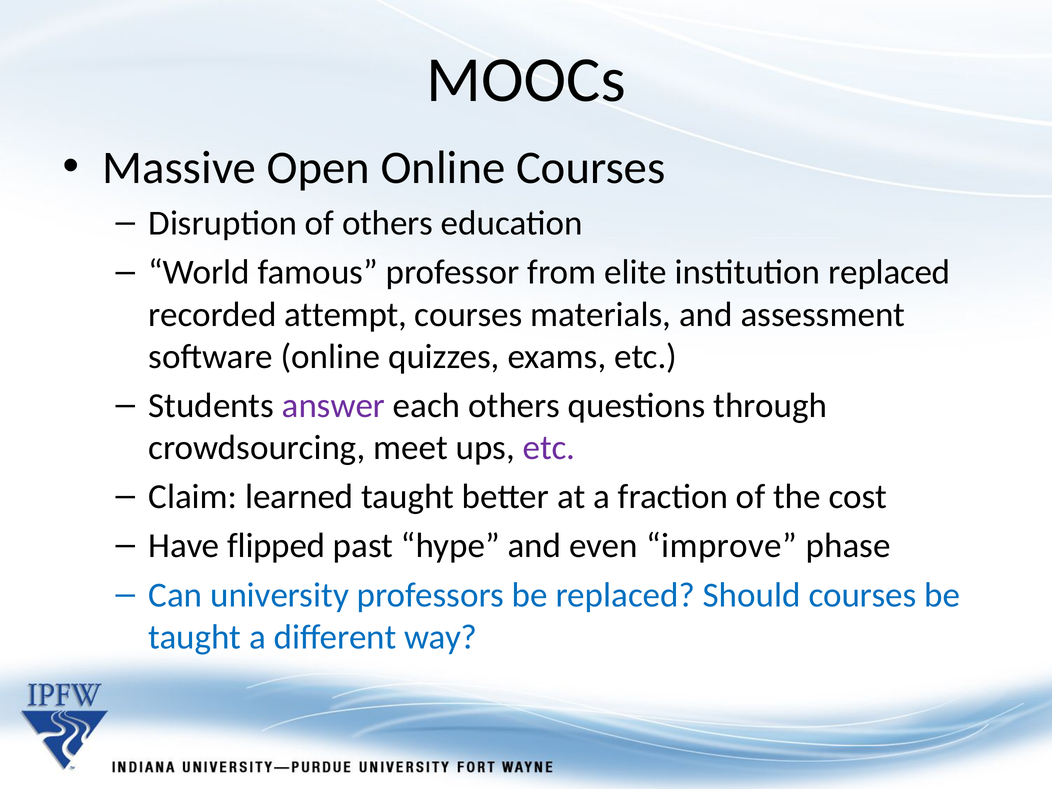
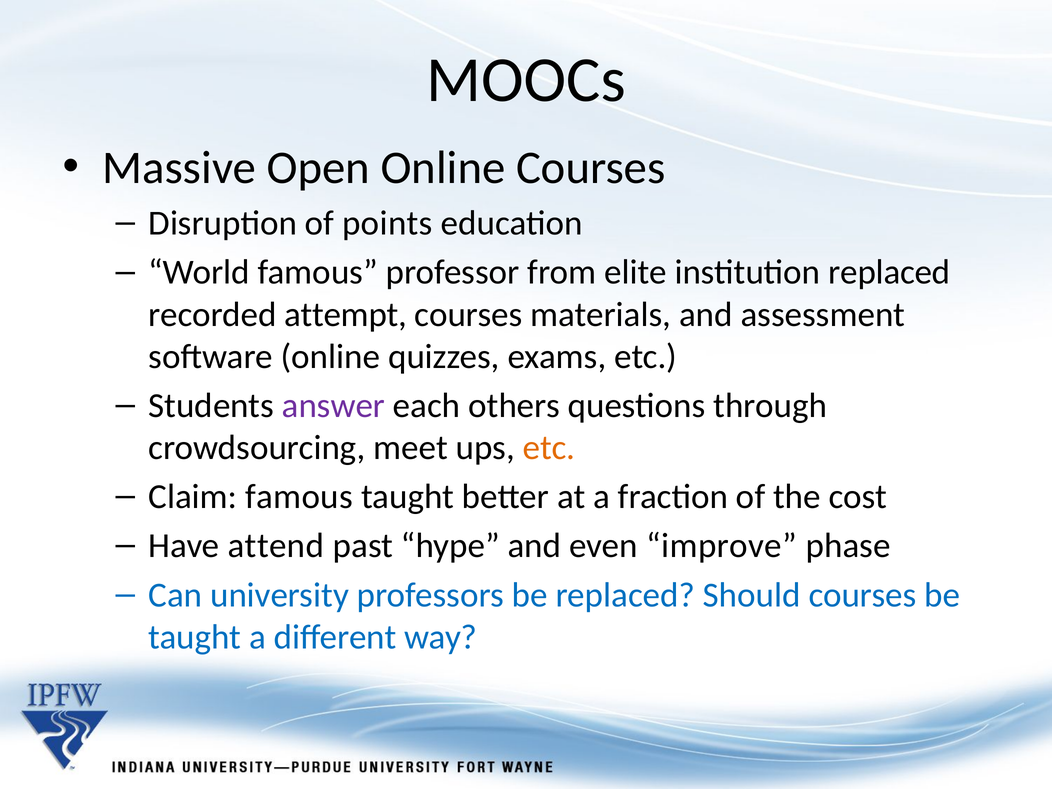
of others: others -> points (387, 223)
etc colour: purple -> orange (549, 448)
Claim learned: learned -> famous (299, 497)
flipped: flipped -> attend (276, 546)
